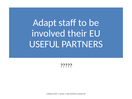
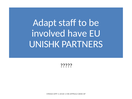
their: their -> have (77, 33)
USEFUL: USEFUL -> UNISHK (44, 44)
